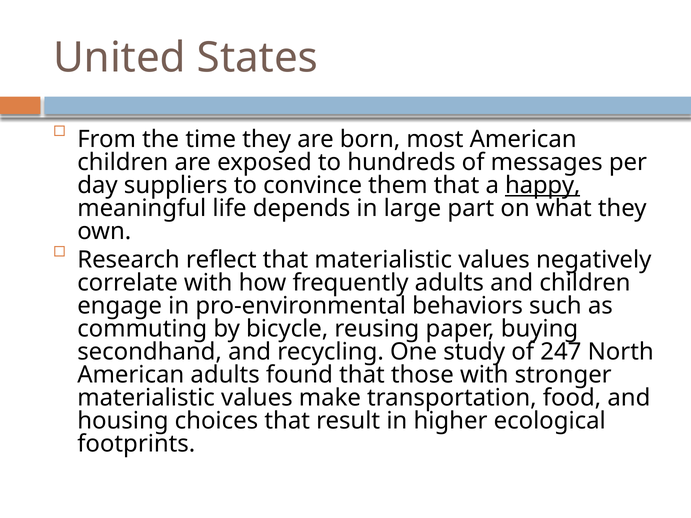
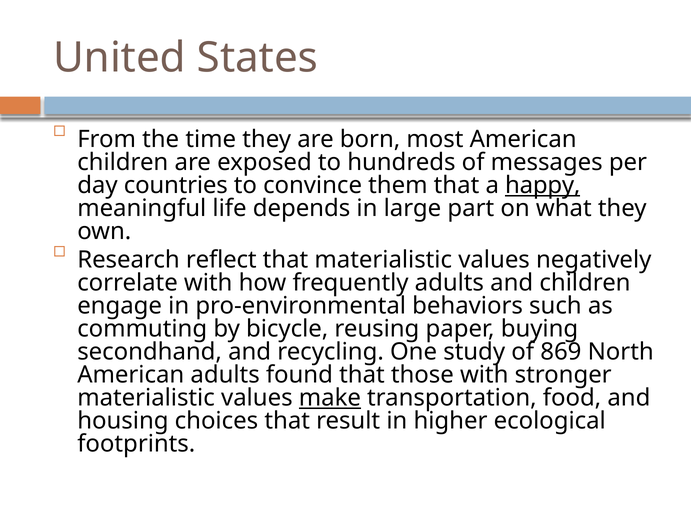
suppliers: suppliers -> countries (176, 185)
247: 247 -> 869 (561, 352)
make underline: none -> present (330, 398)
